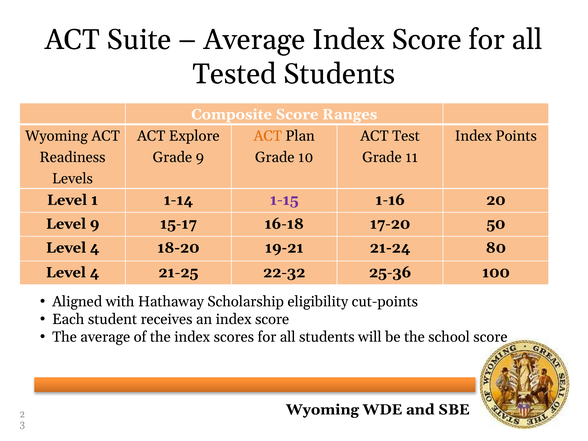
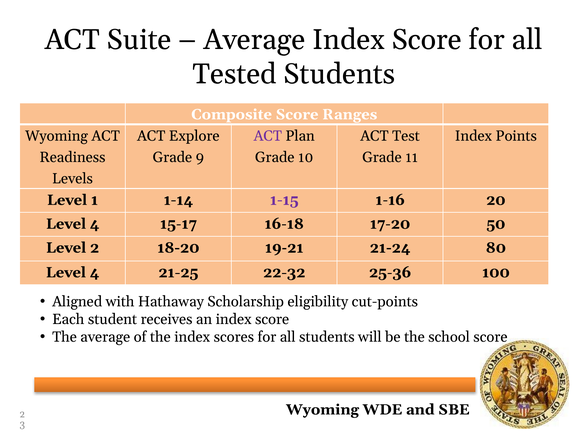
ACT colour: orange -> purple (268, 136)
9: 9 -> 4 (95, 224)
4: 4 -> 2 (95, 248)
